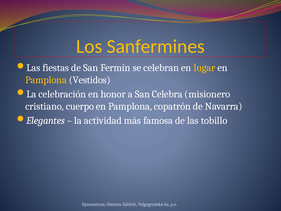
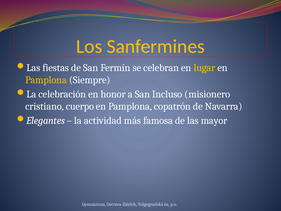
Vestidos: Vestidos -> Siempre (90, 80)
Celebra: Celebra -> Incluso (167, 94)
tobillo: tobillo -> mayor (214, 120)
